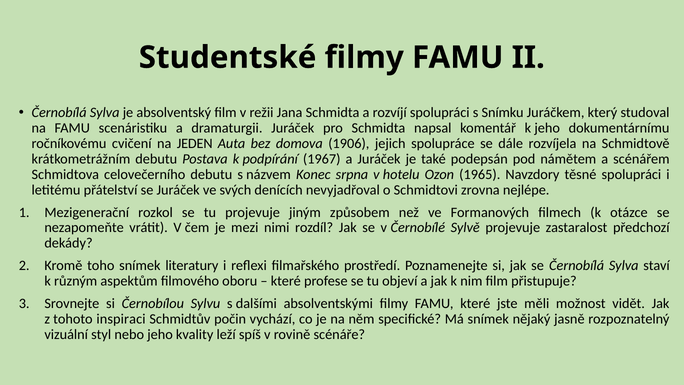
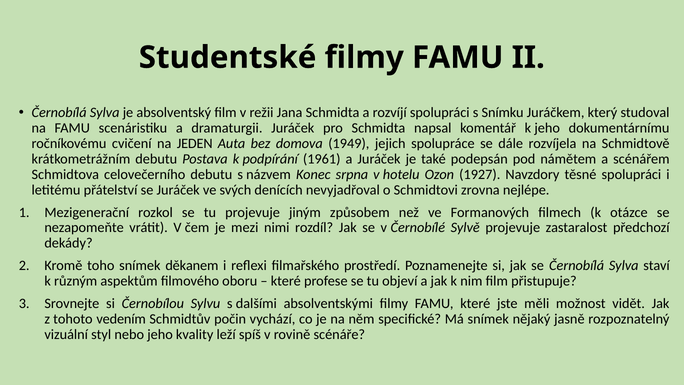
1906: 1906 -> 1949 (349, 143)
1967: 1967 -> 1961 (322, 159)
1965: 1965 -> 1927 (480, 174)
literatury: literatury -> děkanem (192, 266)
inspiraci: inspiraci -> vedením (121, 319)
